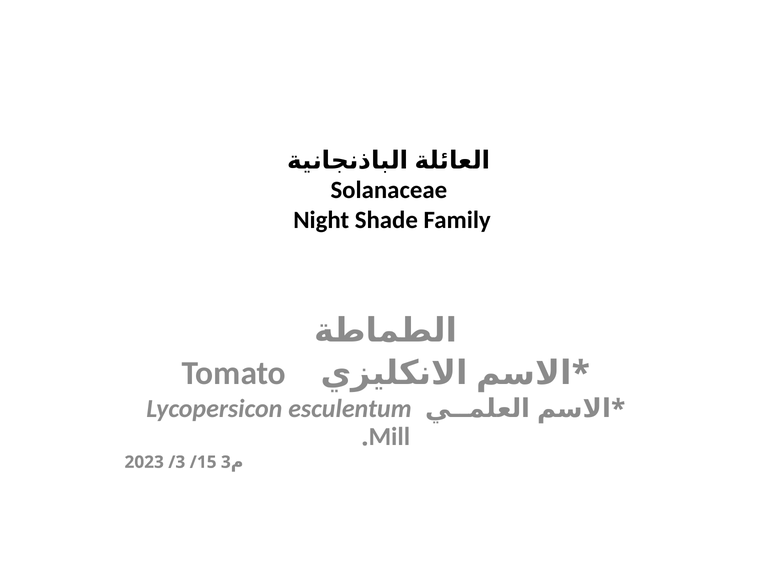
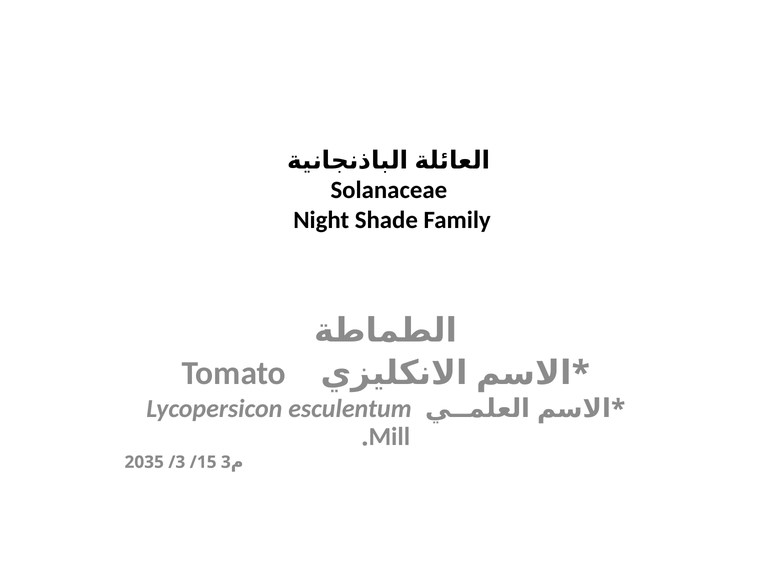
2023: 2023 -> 2035 (144, 463)
